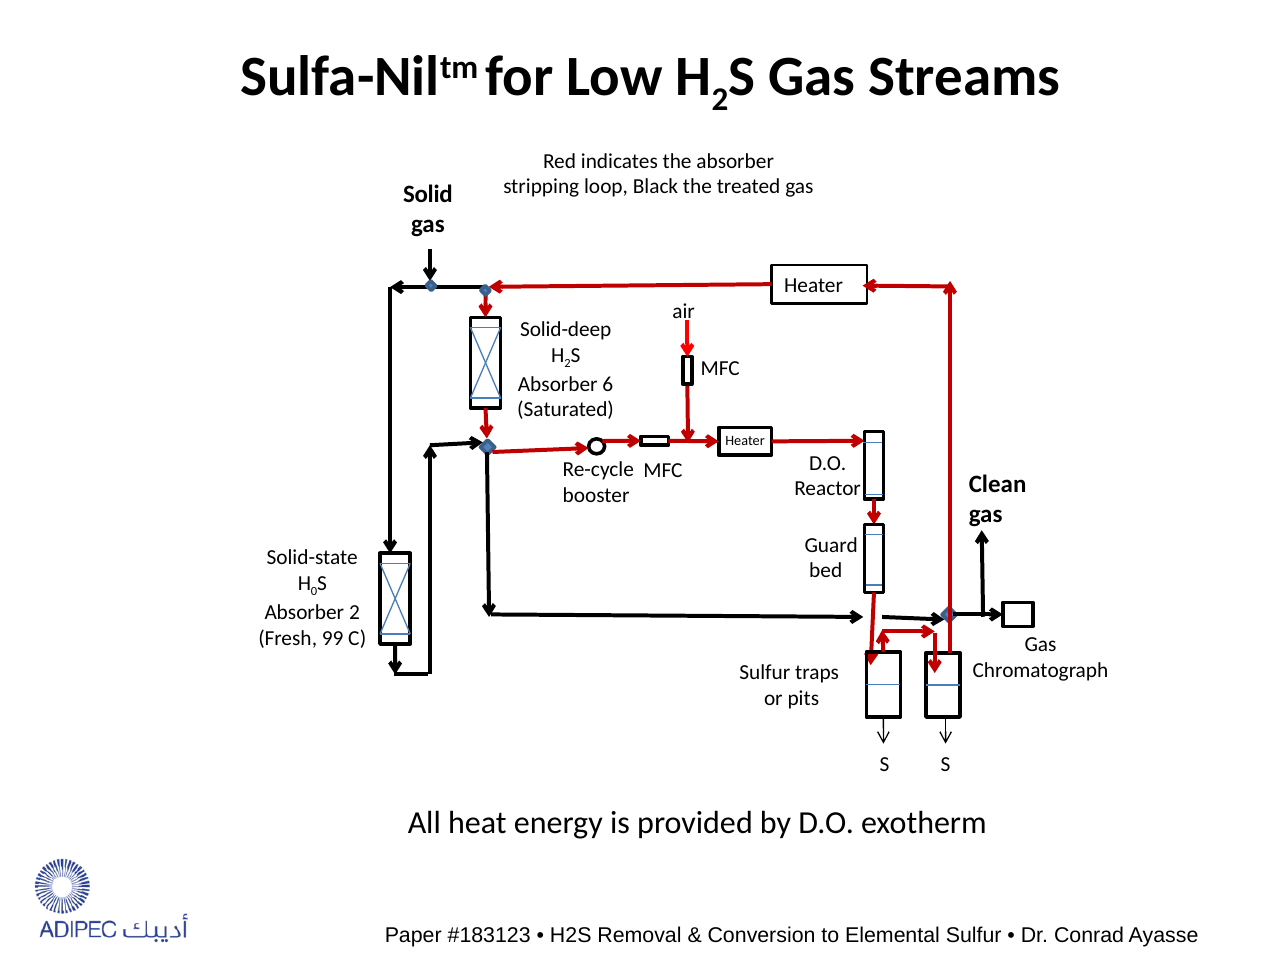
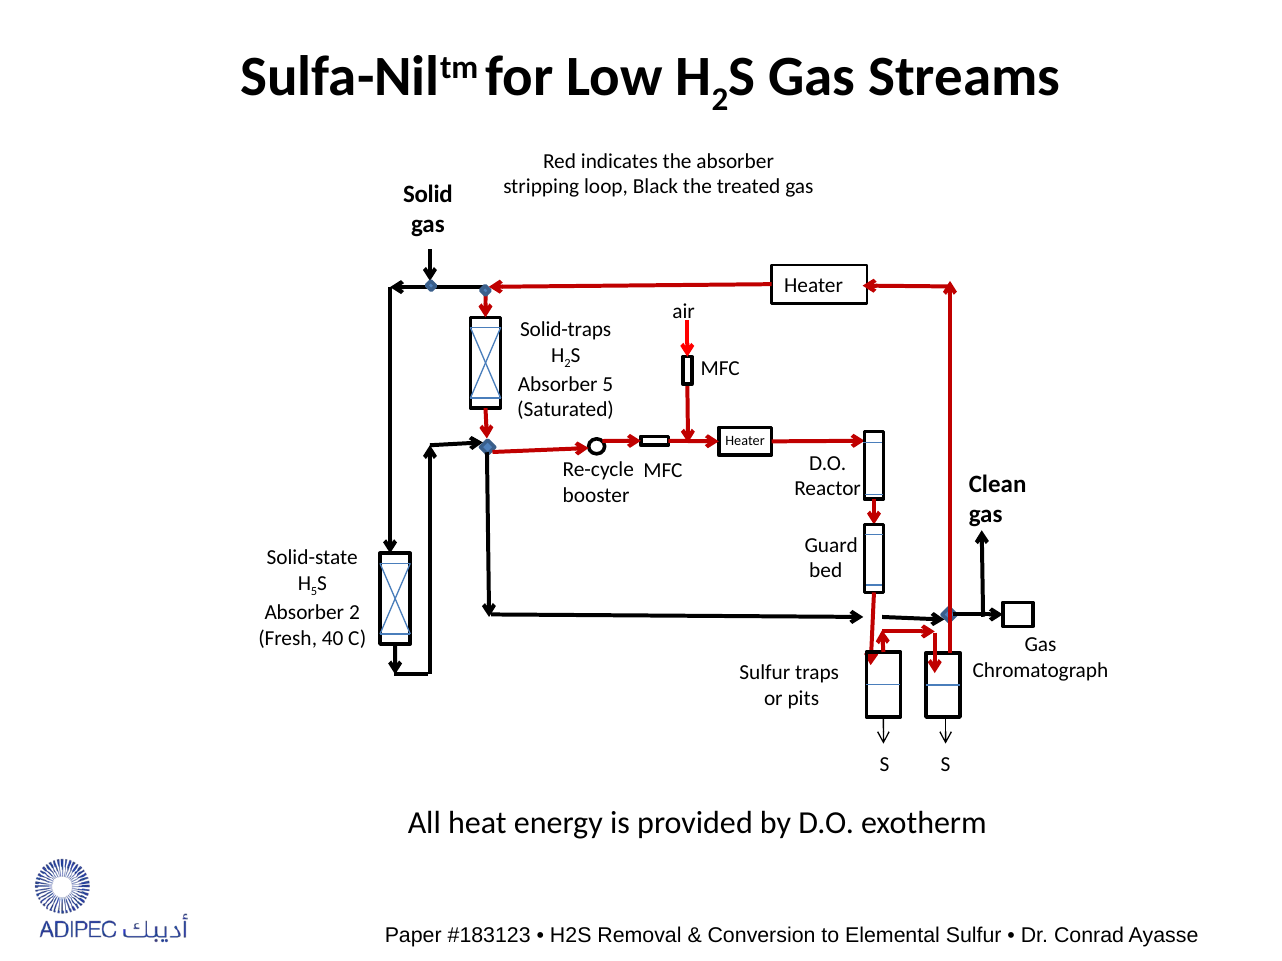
Solid-deep: Solid-deep -> Solid-traps (566, 330)
Absorber 6: 6 -> 5 (608, 385)
0: 0 -> 5 (314, 592)
99: 99 -> 40 (333, 639)
